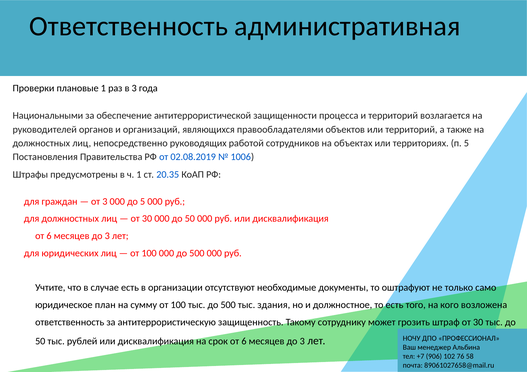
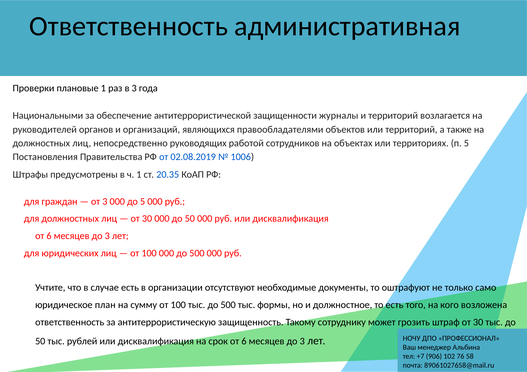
процесса: процесса -> журналы (339, 116)
здания: здания -> формы (274, 305)
